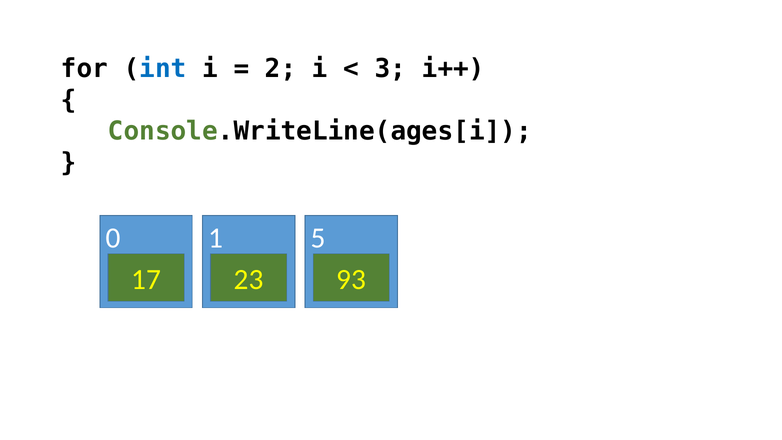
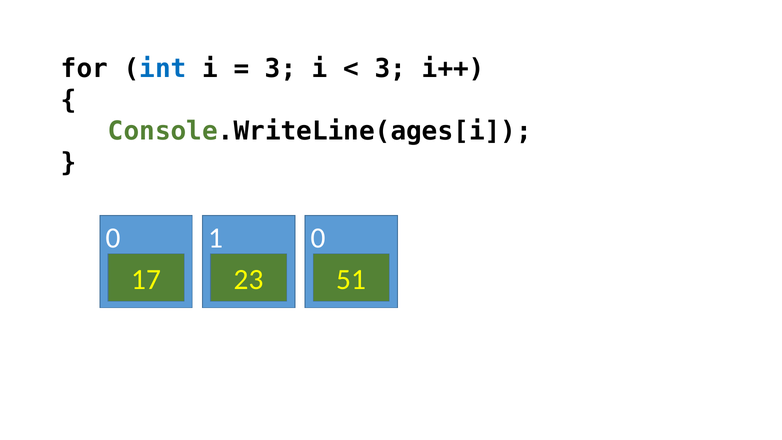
2: 2 -> 3 (281, 69)
1 5: 5 -> 0 (318, 238)
93: 93 -> 51 (351, 279)
